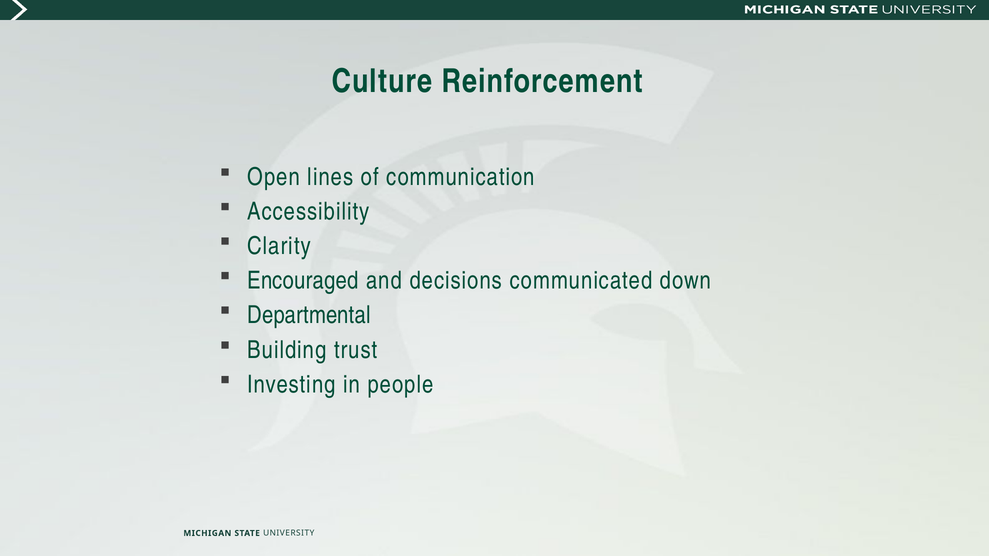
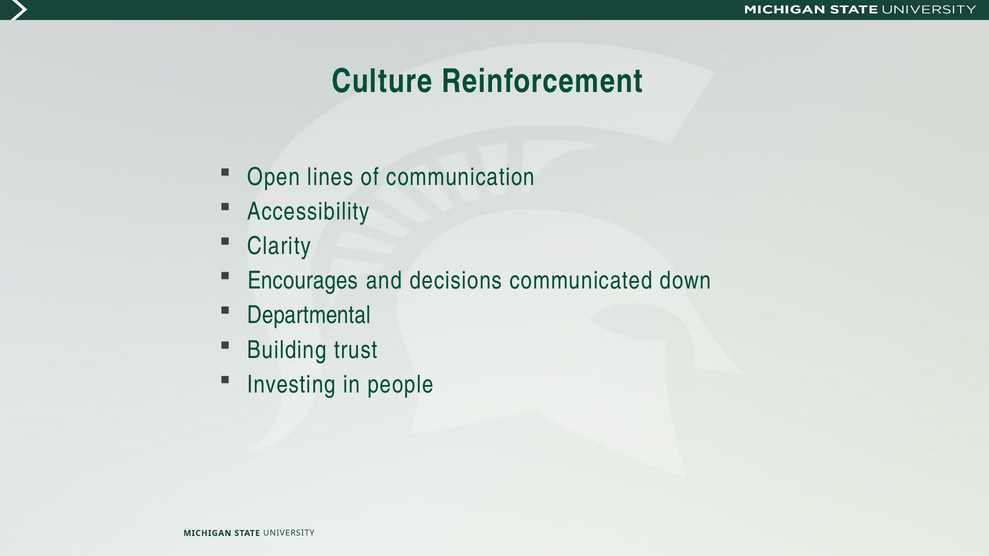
Encouraged: Encouraged -> Encourages (303, 281)
